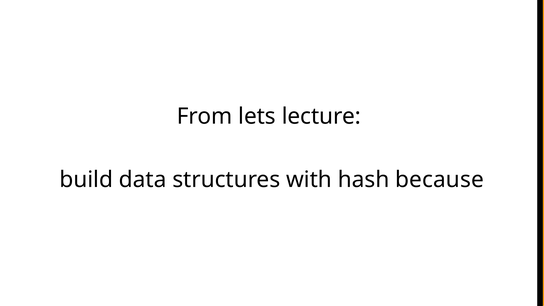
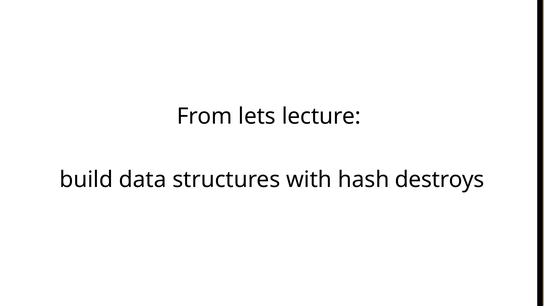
because: because -> destroys (440, 180)
